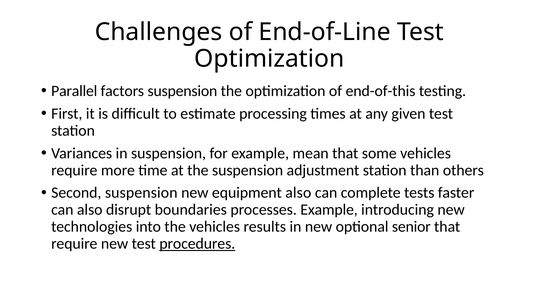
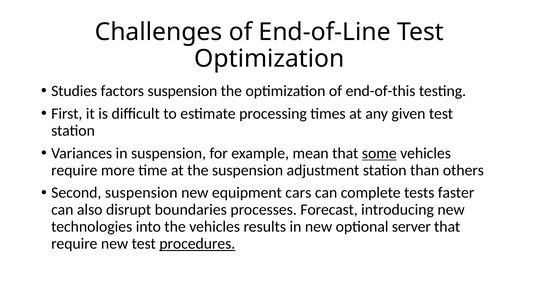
Parallel: Parallel -> Studies (74, 91)
some underline: none -> present (379, 153)
equipment also: also -> cars (298, 193)
processes Example: Example -> Forecast (329, 210)
senior: senior -> server (411, 227)
